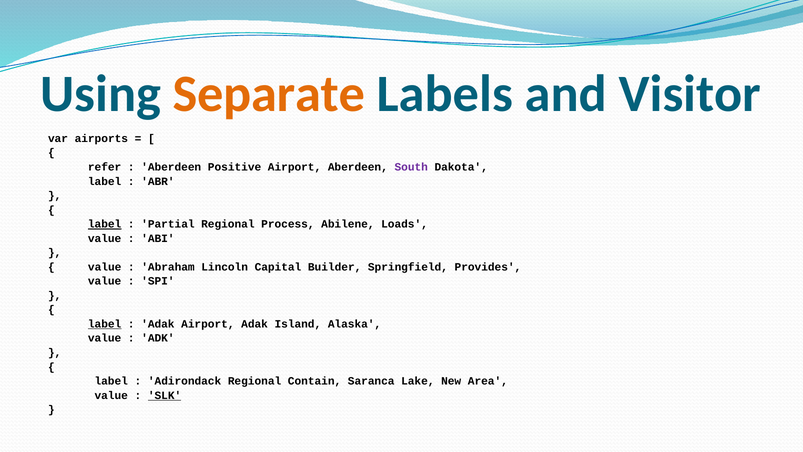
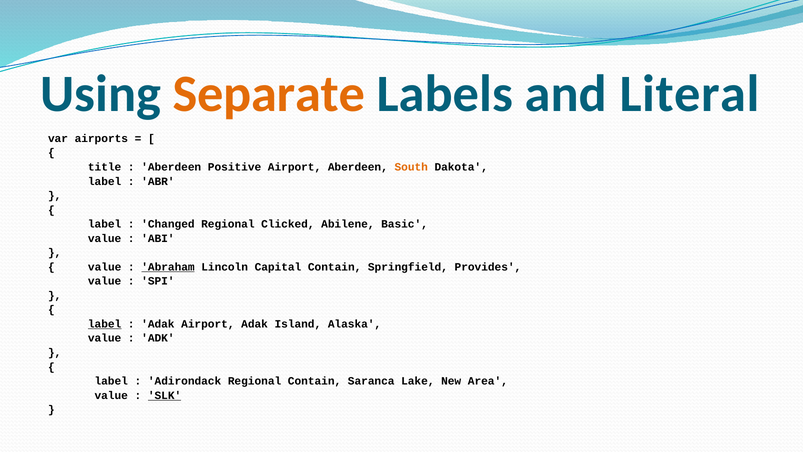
Visitor: Visitor -> Literal (690, 94)
refer: refer -> title (105, 167)
South colour: purple -> orange (411, 167)
label underline: present -> none (105, 224)
Partial: Partial -> Changed (168, 224)
Process: Process -> Clicked (288, 224)
Loads: Loads -> Basic (405, 224)
Abraham underline: none -> present (168, 267)
Capital Builder: Builder -> Contain (335, 267)
